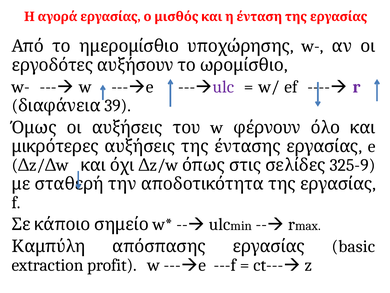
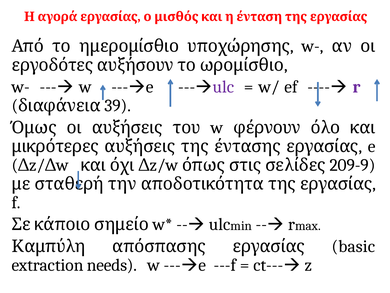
325-9: 325-9 -> 209-9 (349, 165)
profit: profit -> needs (112, 265)
